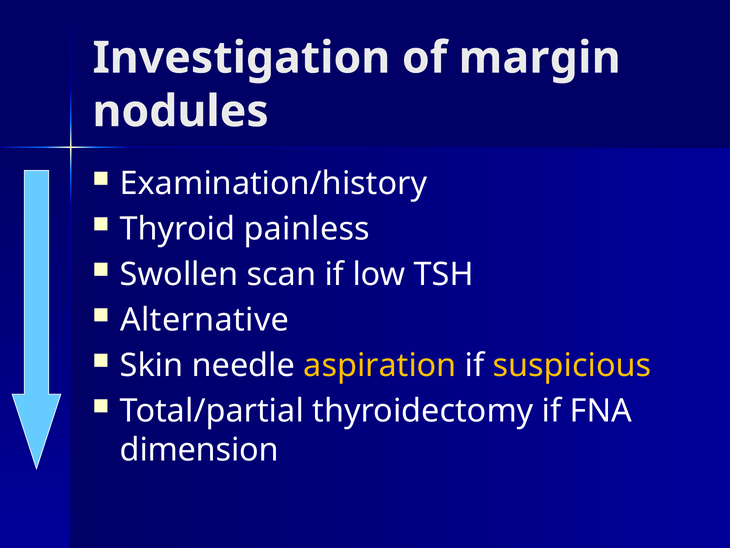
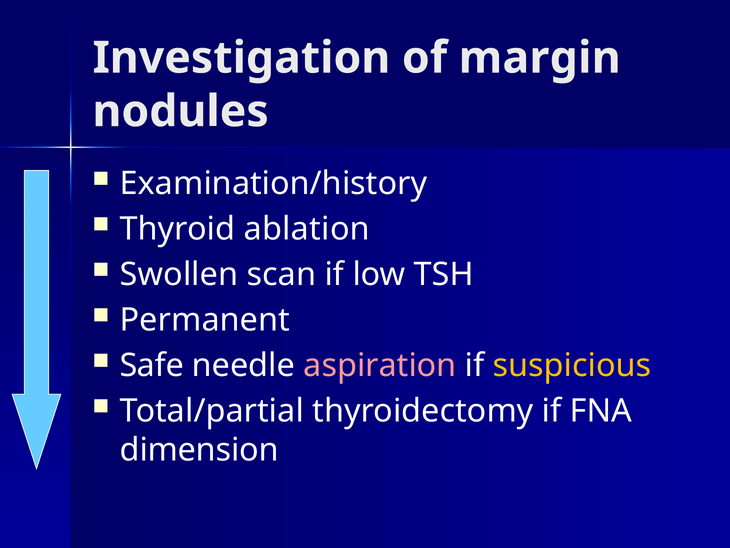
painless: painless -> ablation (307, 229)
Alternative: Alternative -> Permanent (205, 320)
Skin: Skin -> Safe (152, 365)
aspiration colour: yellow -> pink (380, 365)
